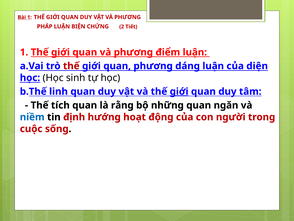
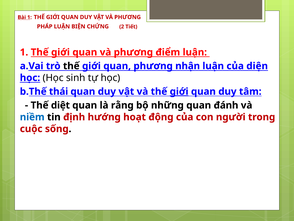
giới underline: present -> none (60, 52)
thế colour: red -> black (71, 66)
dáng: dáng -> nhận (188, 66)
linh: linh -> thái (59, 91)
tích: tích -> diệt (60, 105)
ngăn: ngăn -> đánh (226, 105)
